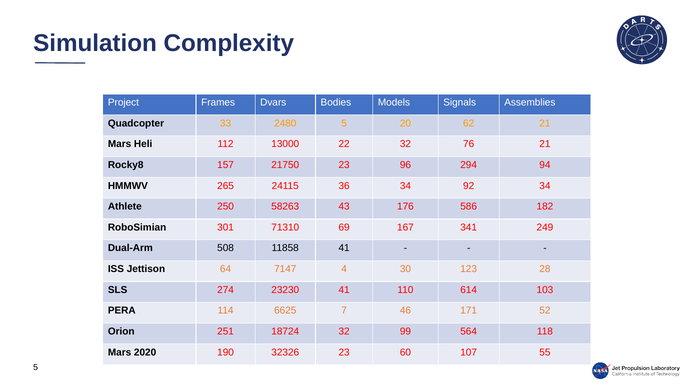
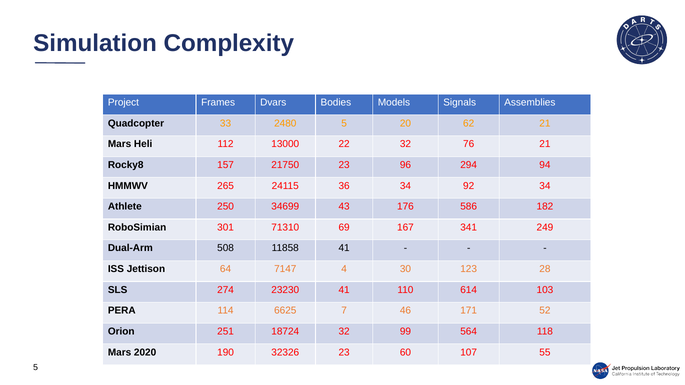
58263: 58263 -> 34699 (285, 207)
